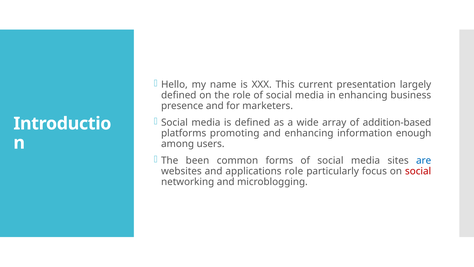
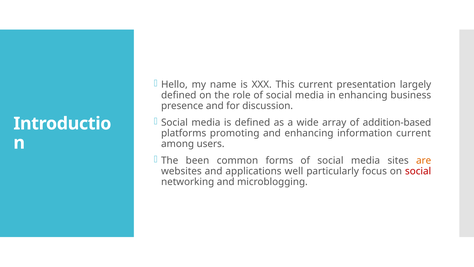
marketers: marketers -> discussion (268, 106)
information enough: enough -> current (414, 133)
are colour: blue -> orange (424, 160)
applications role: role -> well (294, 171)
